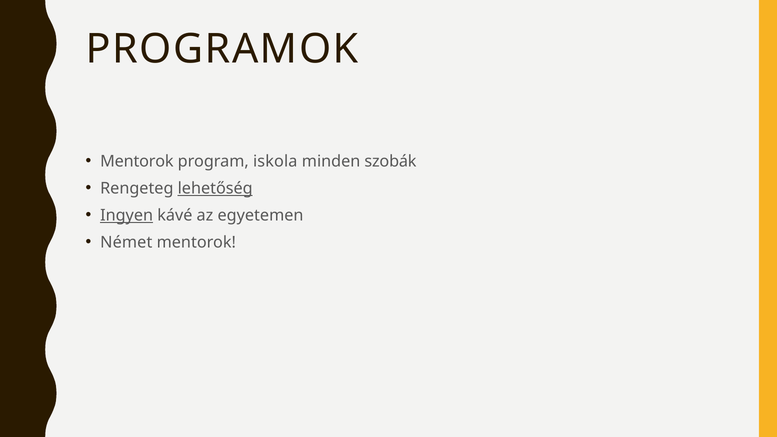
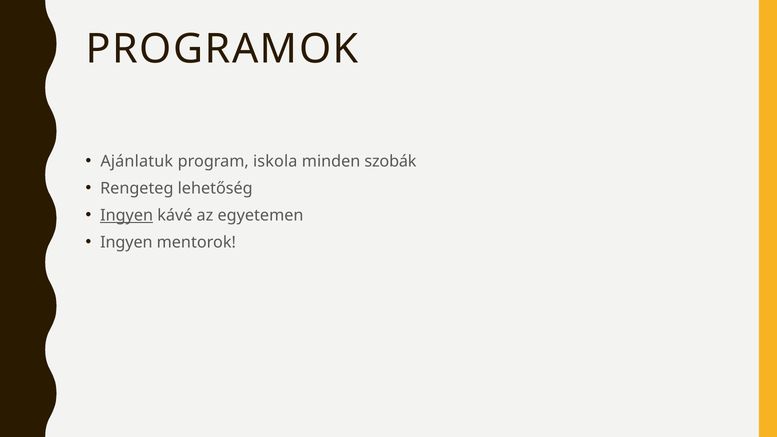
Mentorok: Mentorok -> Ajánlatuk (137, 161)
lehetőség underline: present -> none (215, 188)
Német: Német -> Ingyen (126, 242)
